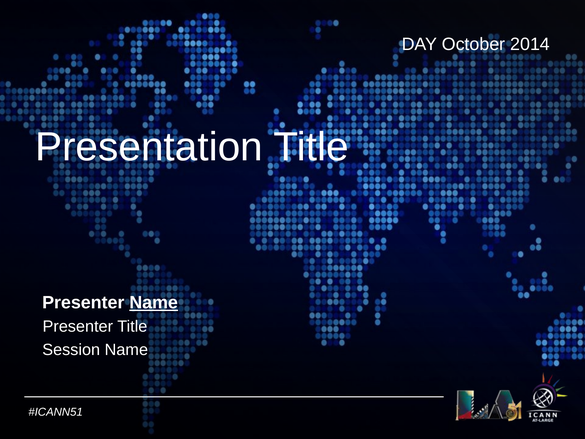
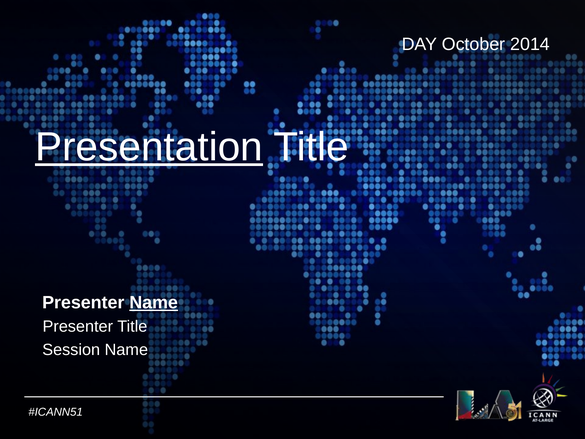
Presentation underline: none -> present (149, 147)
